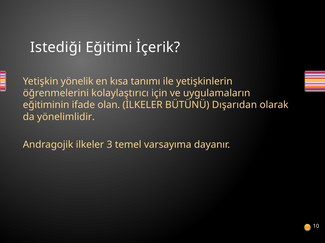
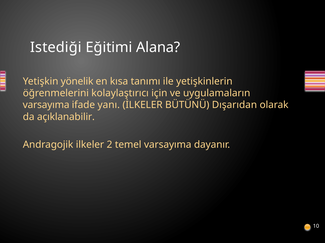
İçerik: İçerik -> Alana (158, 48)
eğitiminin: eğitiminin -> varsayıma (46, 105)
olan: olan -> yanı (109, 105)
yönelimlidir: yönelimlidir -> açıklanabilir (66, 117)
3: 3 -> 2 (109, 145)
